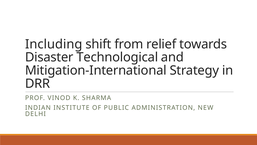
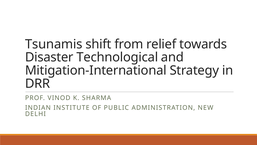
Including: Including -> Tsunamis (54, 44)
